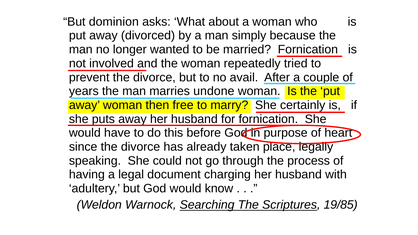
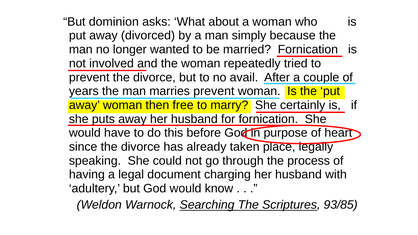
marries undone: undone -> prevent (214, 91)
19/85: 19/85 -> 93/85 (341, 205)
